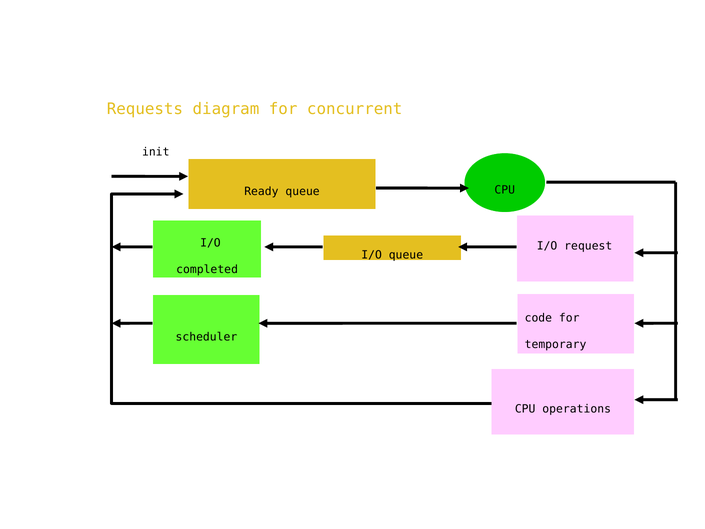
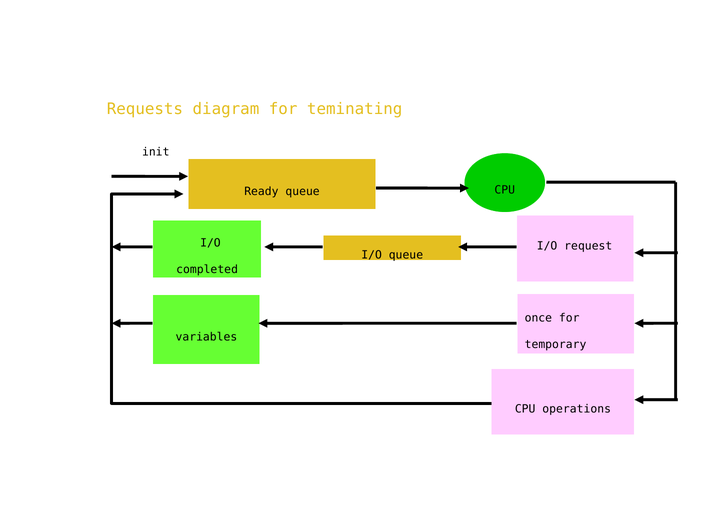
concurrent: concurrent -> teminating (355, 109)
code: code -> once (538, 318)
scheduler: scheduler -> variables (206, 337)
